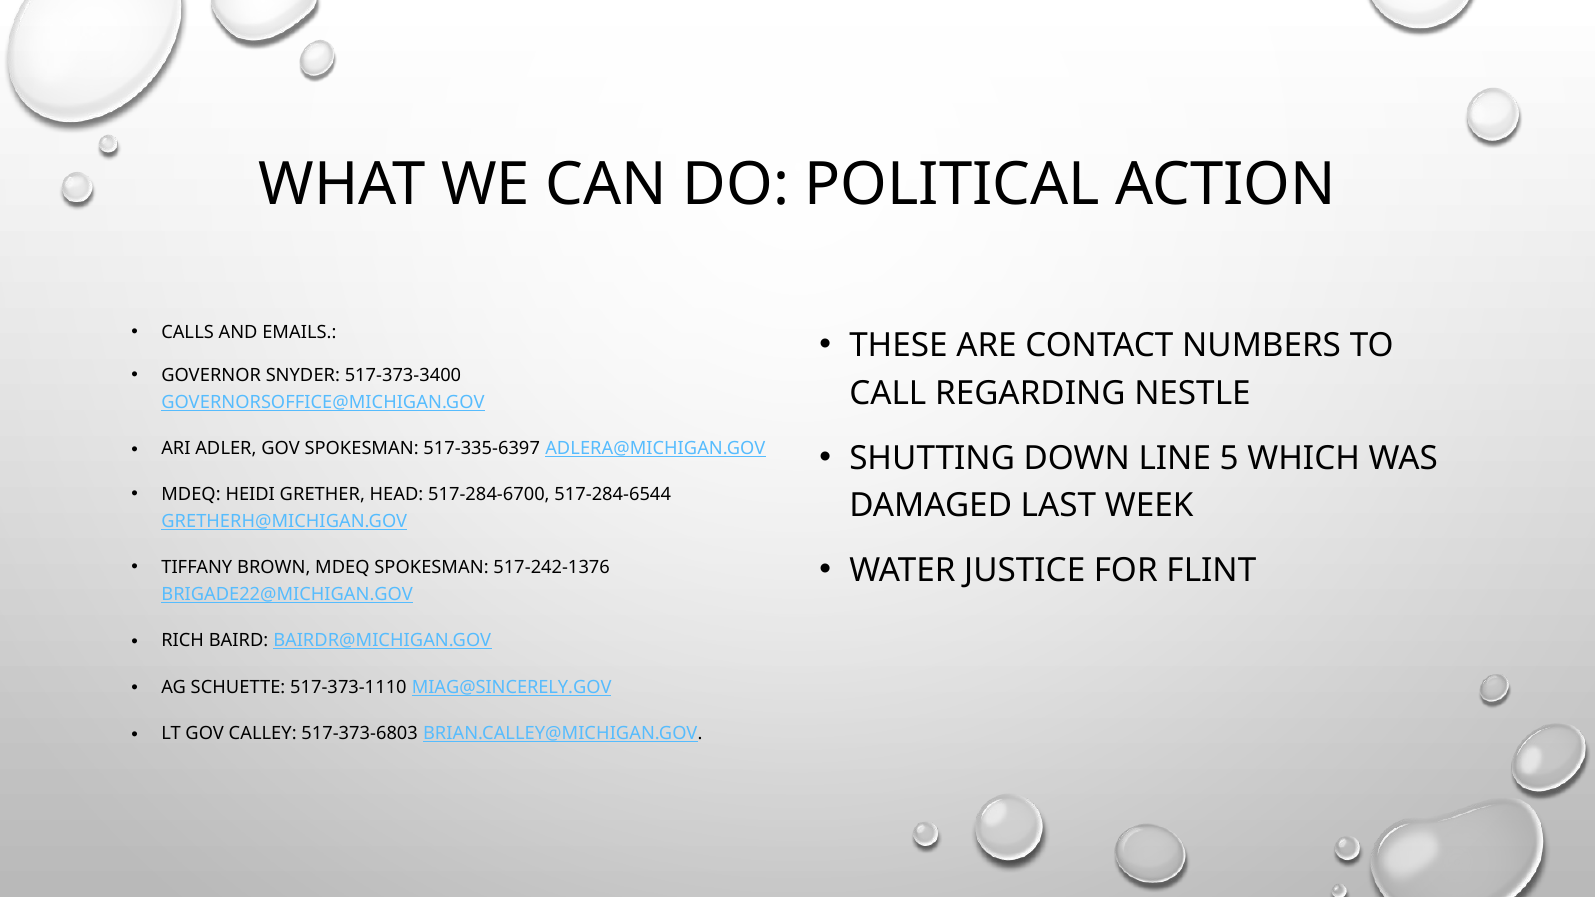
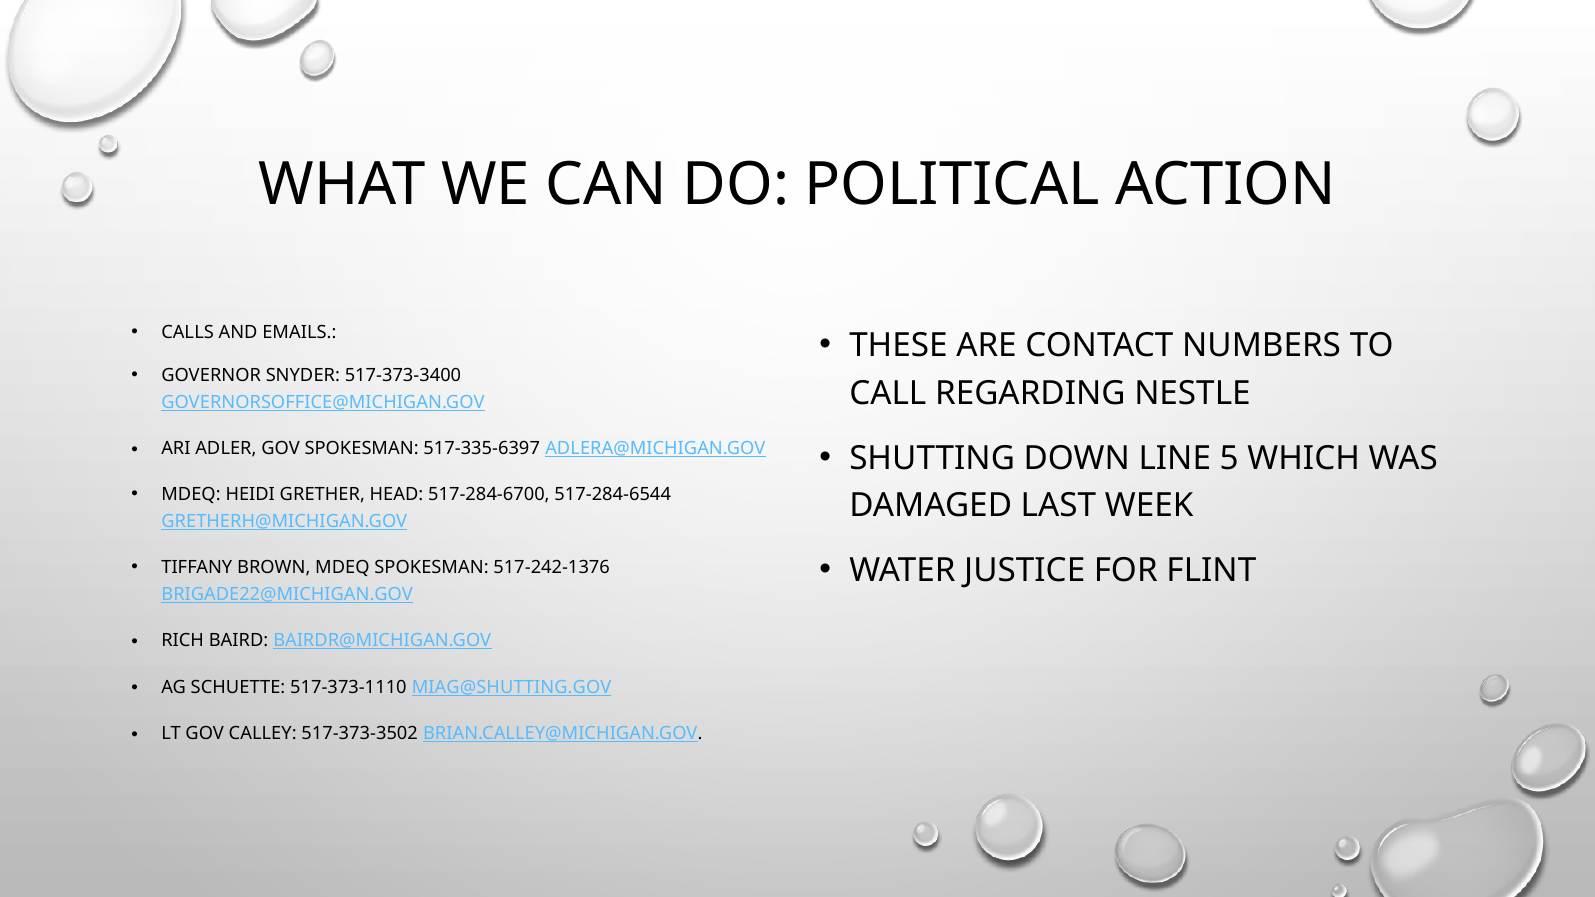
MIAG@SINCERELY.GOV: MIAG@SINCERELY.GOV -> MIAG@SHUTTING.GOV (512, 687)
517-373-6803: 517-373-6803 -> 517-373-3502 (360, 734)
